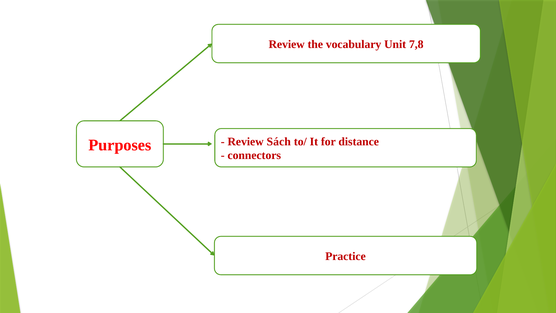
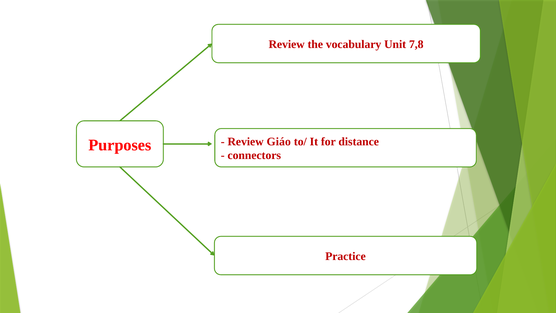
Sách: Sách -> Giáo (279, 141)
